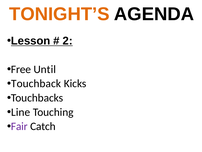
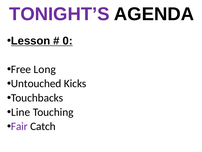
TONIGHT’S colour: orange -> purple (59, 14)
2: 2 -> 0 (68, 41)
Until: Until -> Long (45, 69)
Touchback: Touchback -> Untouched (36, 83)
